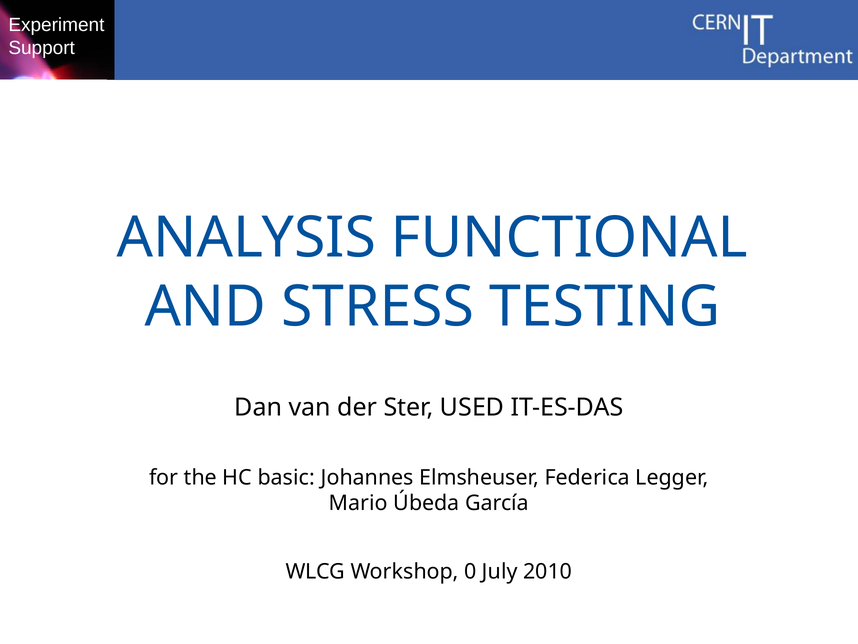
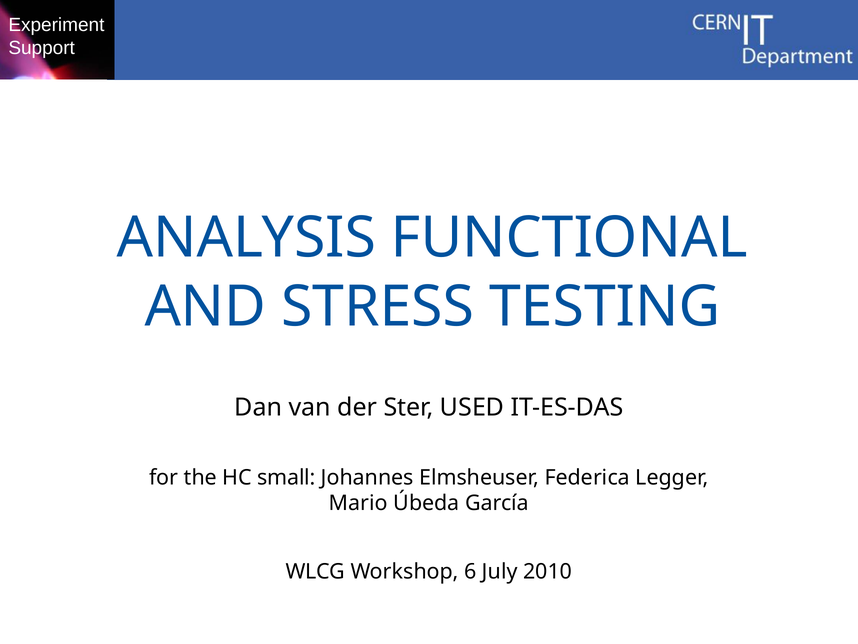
basic: basic -> small (286, 477)
0: 0 -> 6 (470, 571)
